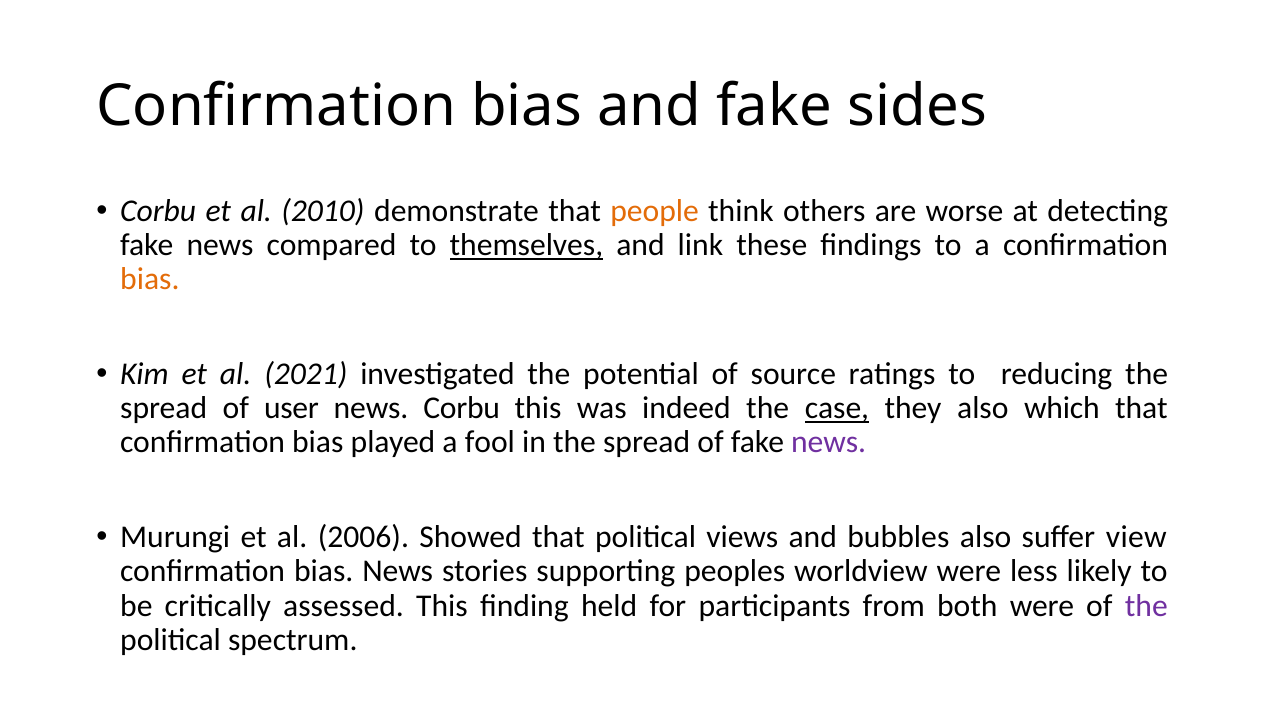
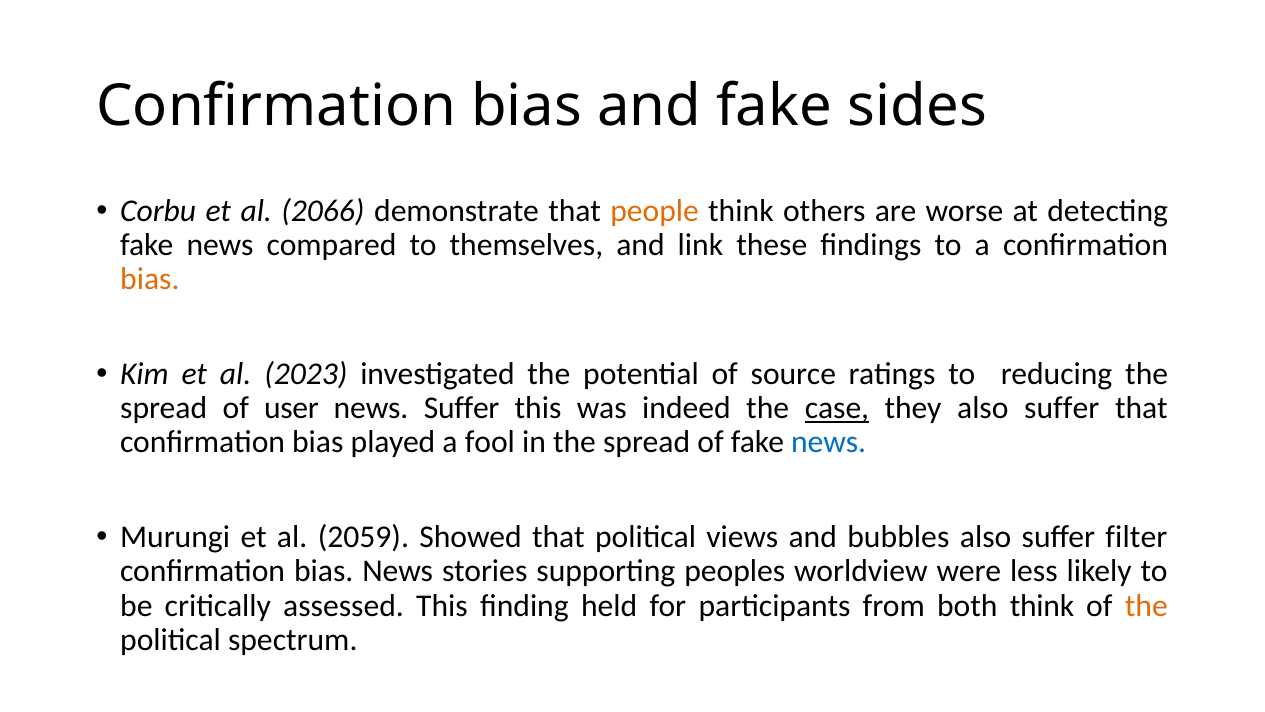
2010: 2010 -> 2066 (323, 211)
themselves underline: present -> none (526, 245)
2021: 2021 -> 2023 (306, 374)
news Corbu: Corbu -> Suffer (462, 408)
they also which: which -> suffer (1062, 408)
news colour: purple -> blue (829, 442)
2006: 2006 -> 2059 (363, 537)
view: view -> filter (1136, 537)
both were: were -> think (1042, 605)
the colour: purple -> orange (1146, 605)
